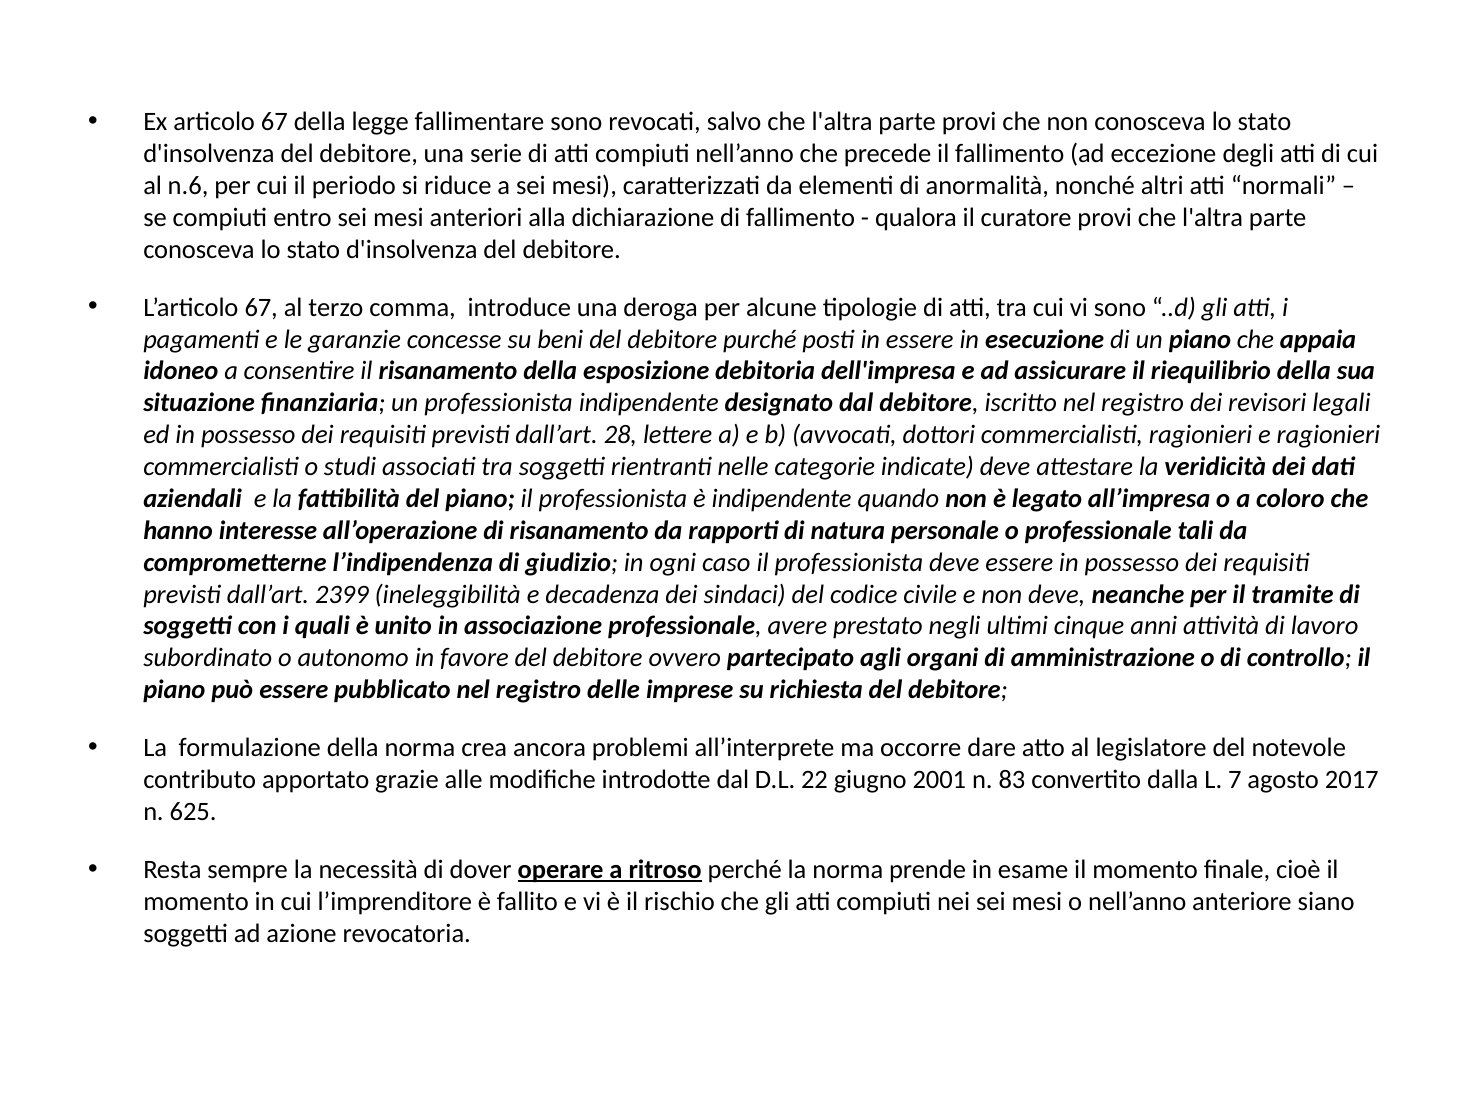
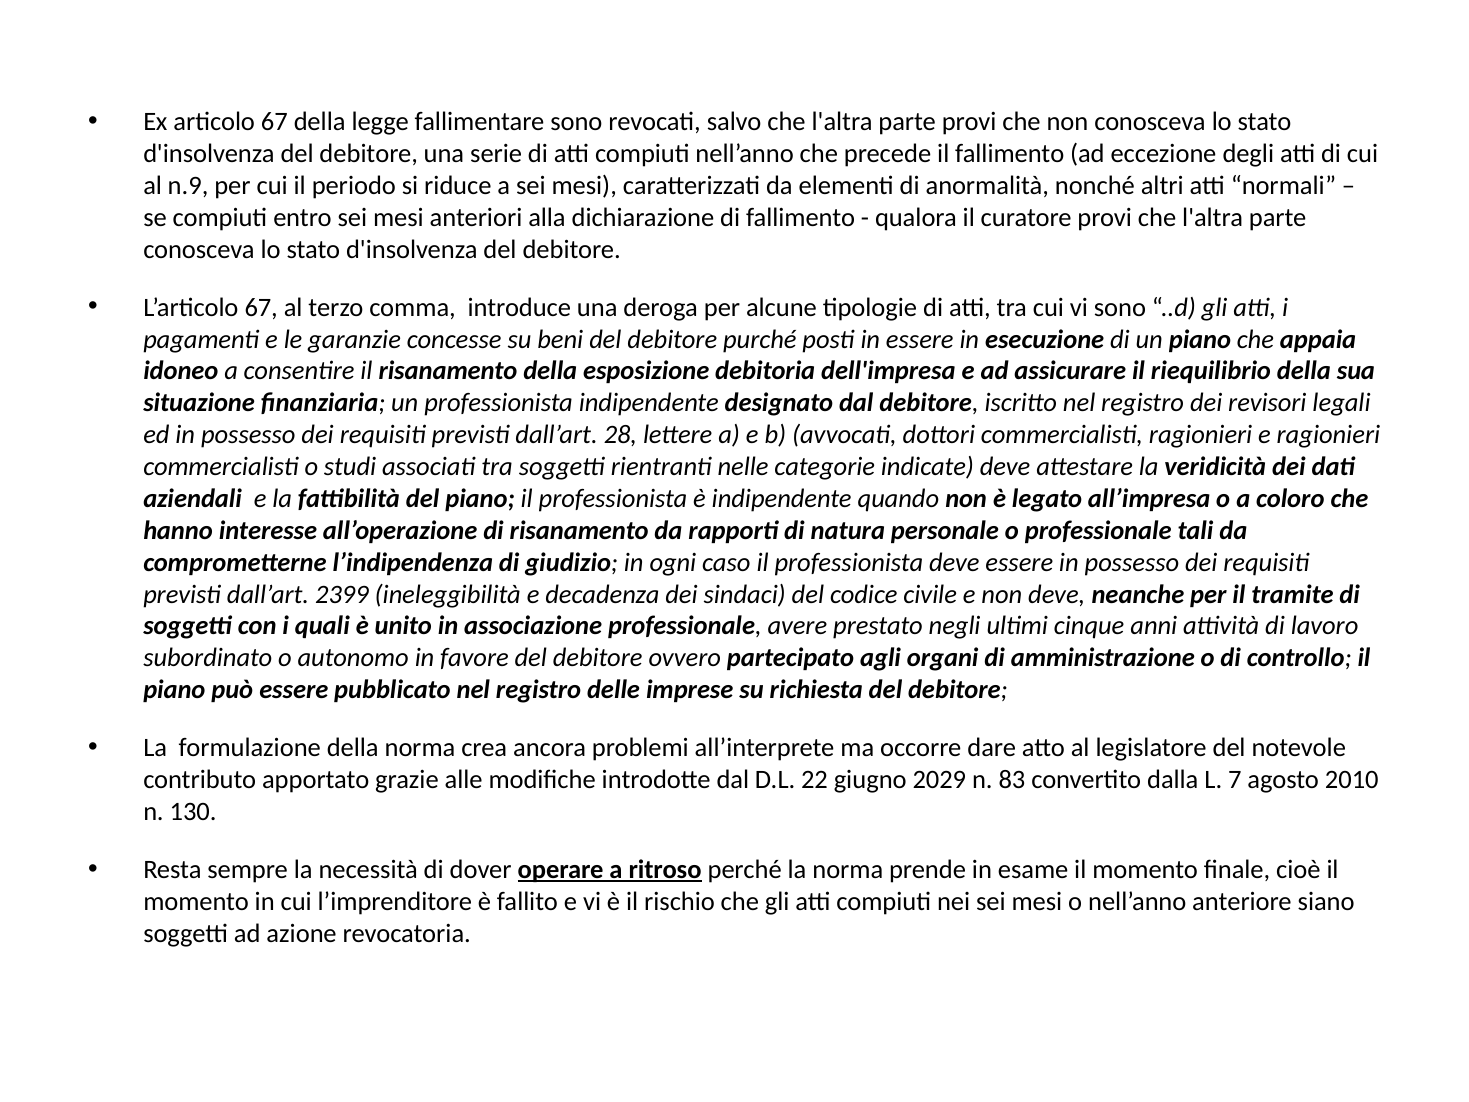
n.6: n.6 -> n.9 (188, 186)
2001: 2001 -> 2029 (939, 780)
2017: 2017 -> 2010 (1352, 780)
625: 625 -> 130 (193, 811)
